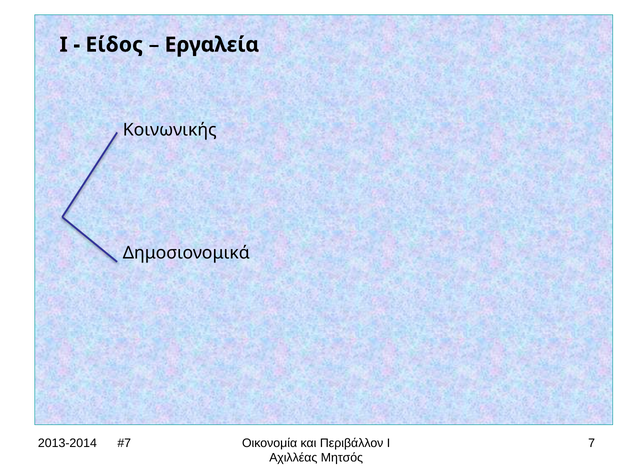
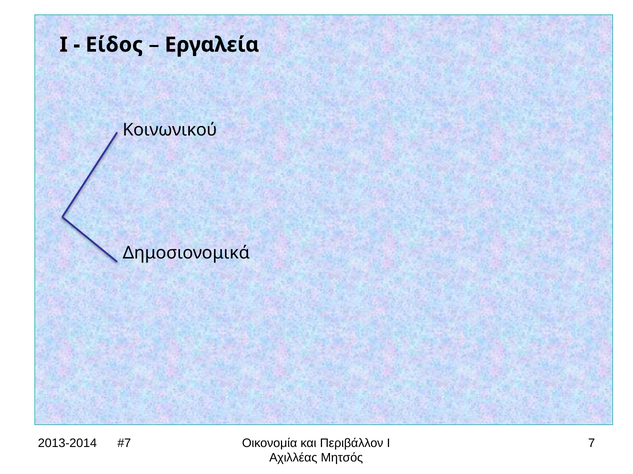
Κοινωνικής: Κοινωνικής -> Κοινωνικού (170, 130)
